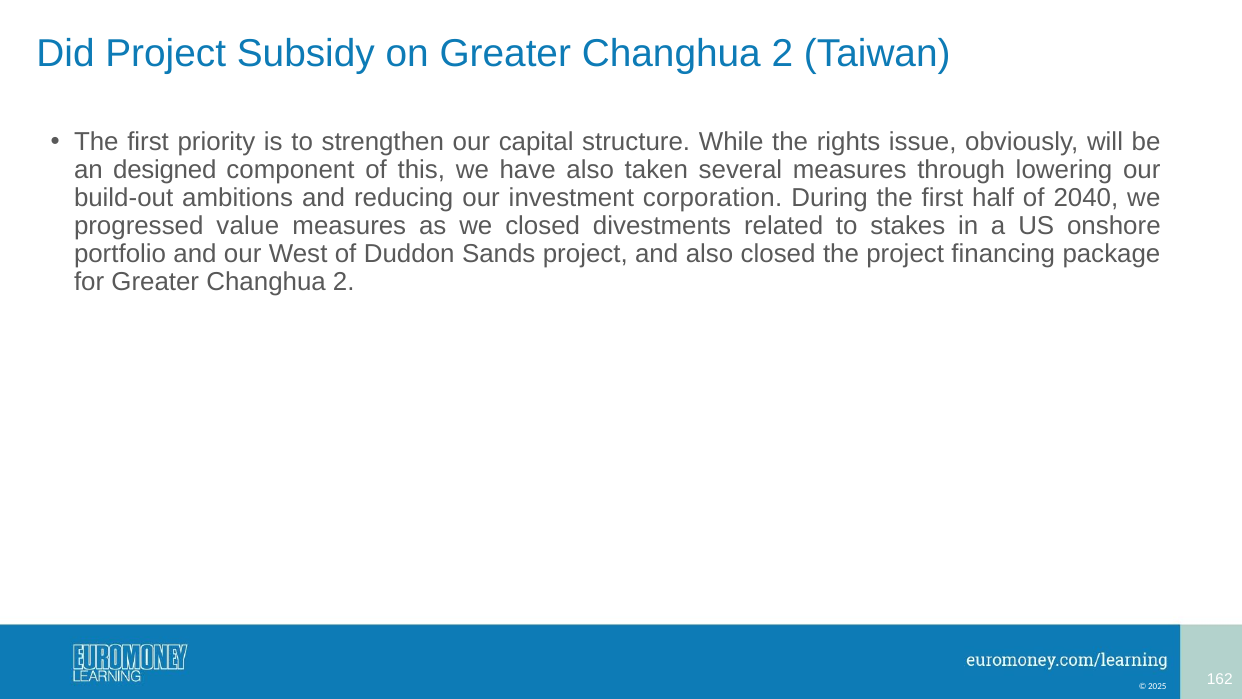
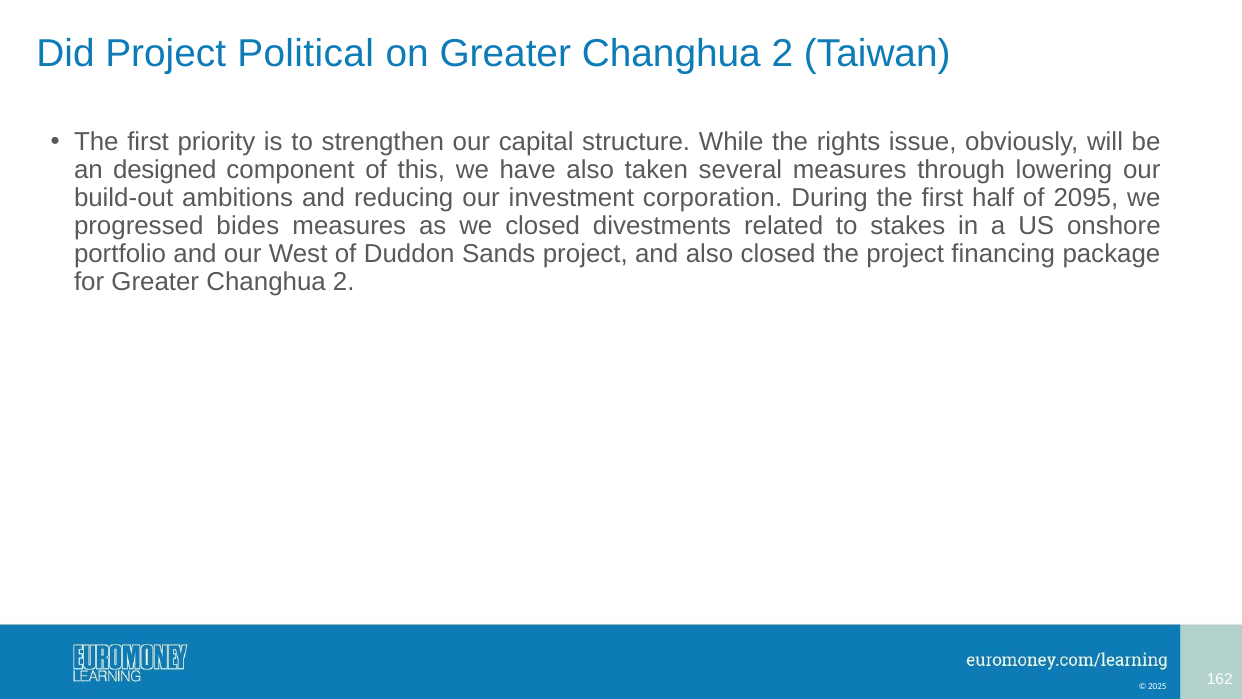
Subsidy: Subsidy -> Political (306, 54)
2040: 2040 -> 2095 (1086, 198)
value: value -> bides (248, 226)
